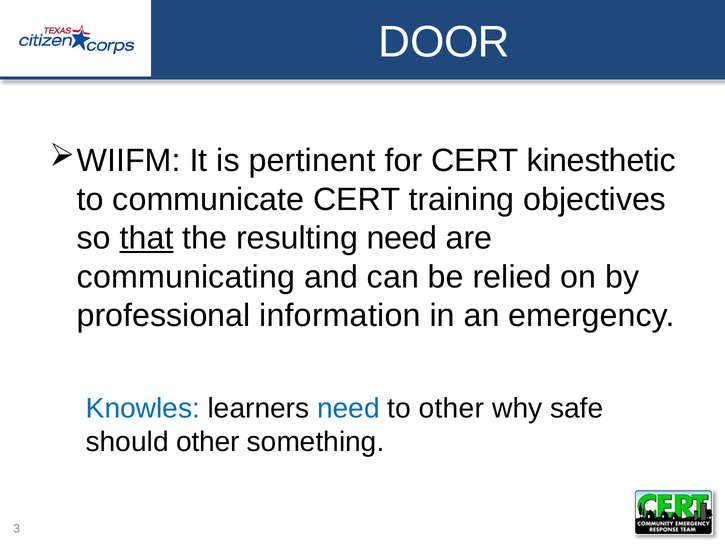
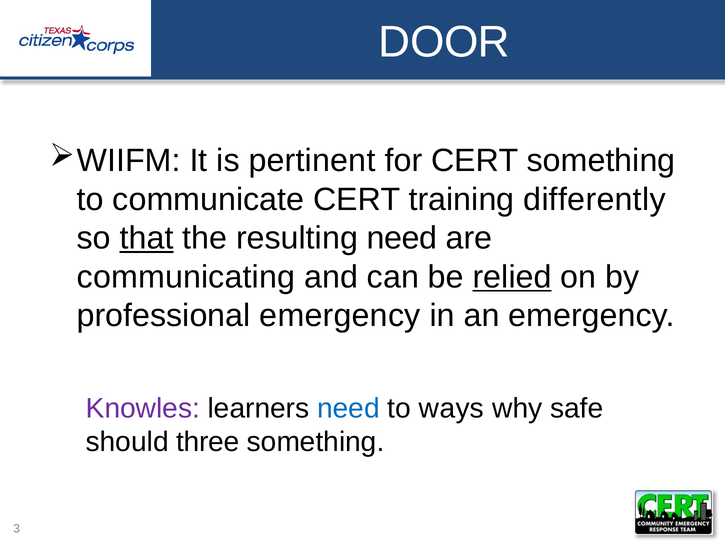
CERT kinesthetic: kinesthetic -> something (601, 161)
objectives: objectives -> differently (595, 199)
relied underline: none -> present (512, 277)
professional information: information -> emergency (340, 315)
Knowles colour: blue -> purple (143, 408)
to other: other -> ways (451, 408)
should other: other -> three (208, 442)
